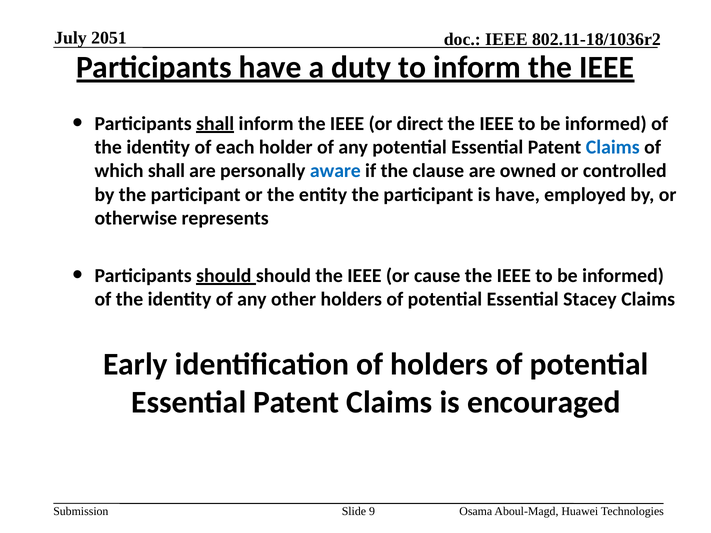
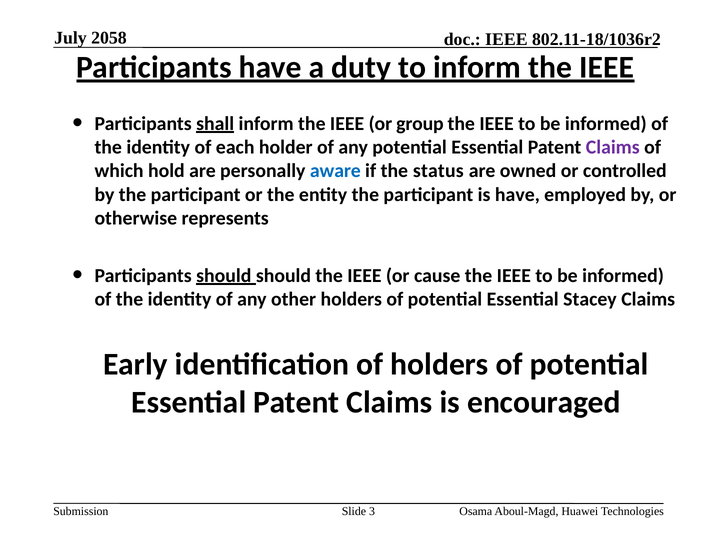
2051: 2051 -> 2058 (109, 38)
direct: direct -> group (420, 124)
Claims colour: blue -> purple (613, 147)
which shall: shall -> hold (166, 171)
clause: clause -> status (438, 171)
9: 9 -> 3 (372, 511)
